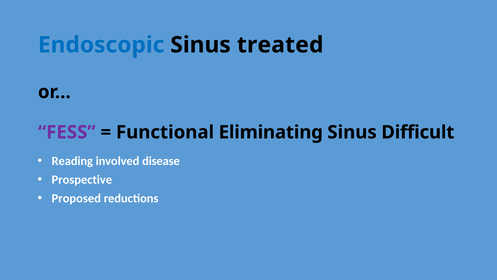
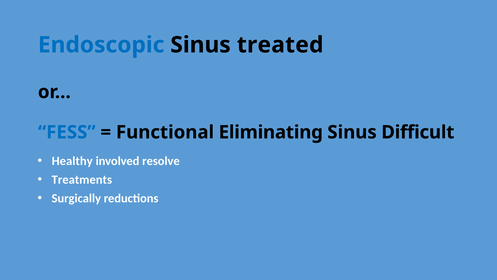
FESS colour: purple -> blue (67, 132)
Reading: Reading -> Healthy (72, 161)
disease: disease -> resolve (161, 161)
Prospective: Prospective -> Treatments (82, 179)
Proposed: Proposed -> Surgically (76, 198)
